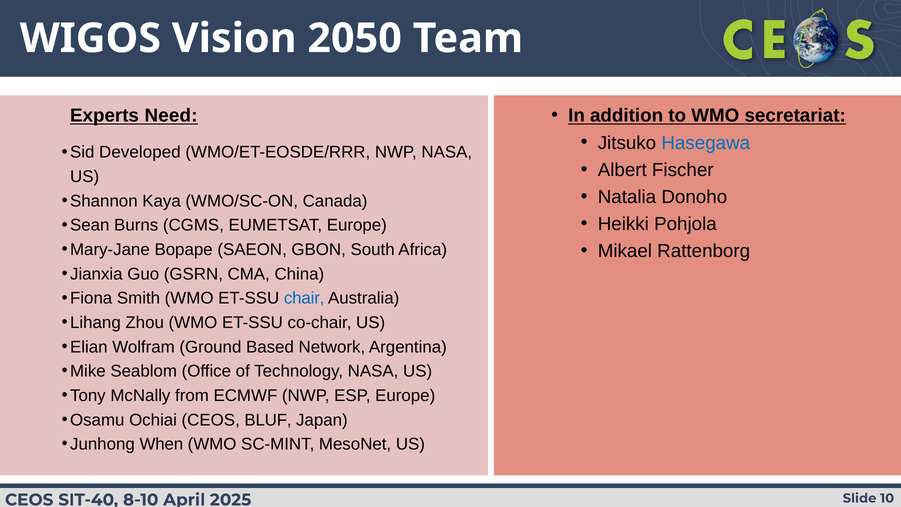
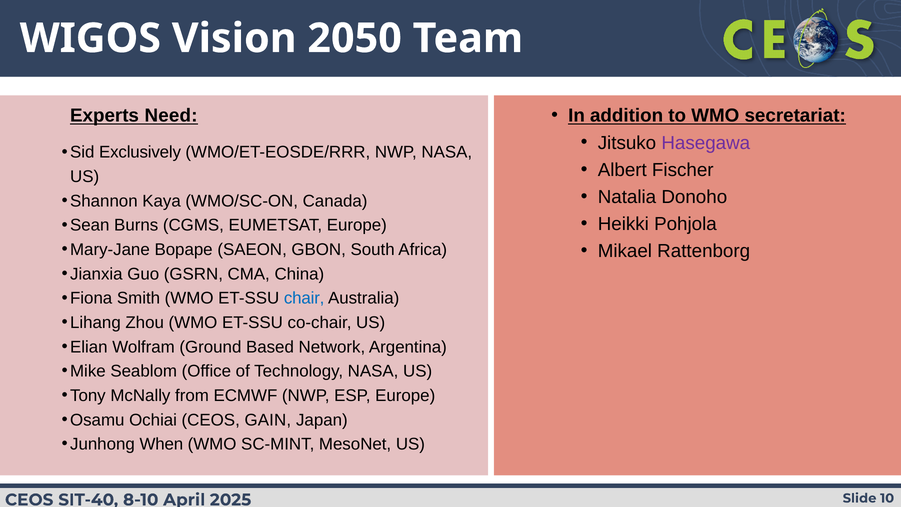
Hasegawa colour: blue -> purple (706, 143)
Developed: Developed -> Exclusively (140, 152)
BLUF: BLUF -> GAIN (268, 420)
